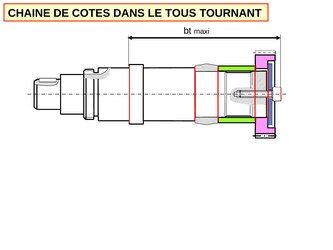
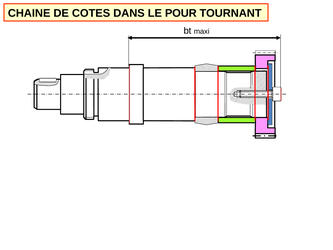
TOUS: TOUS -> POUR (181, 13)
